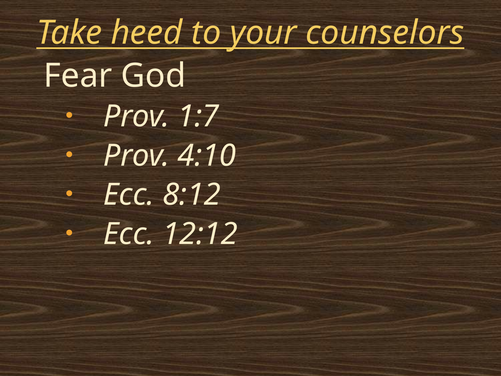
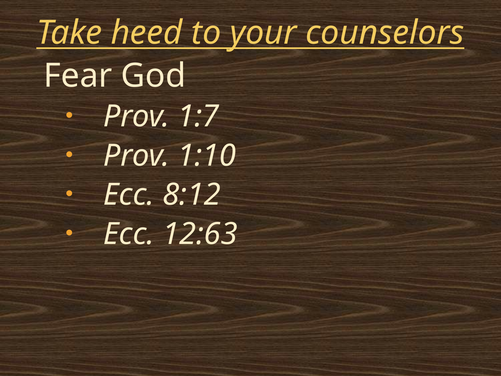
4:10: 4:10 -> 1:10 (207, 156)
12:12: 12:12 -> 12:63 (200, 234)
